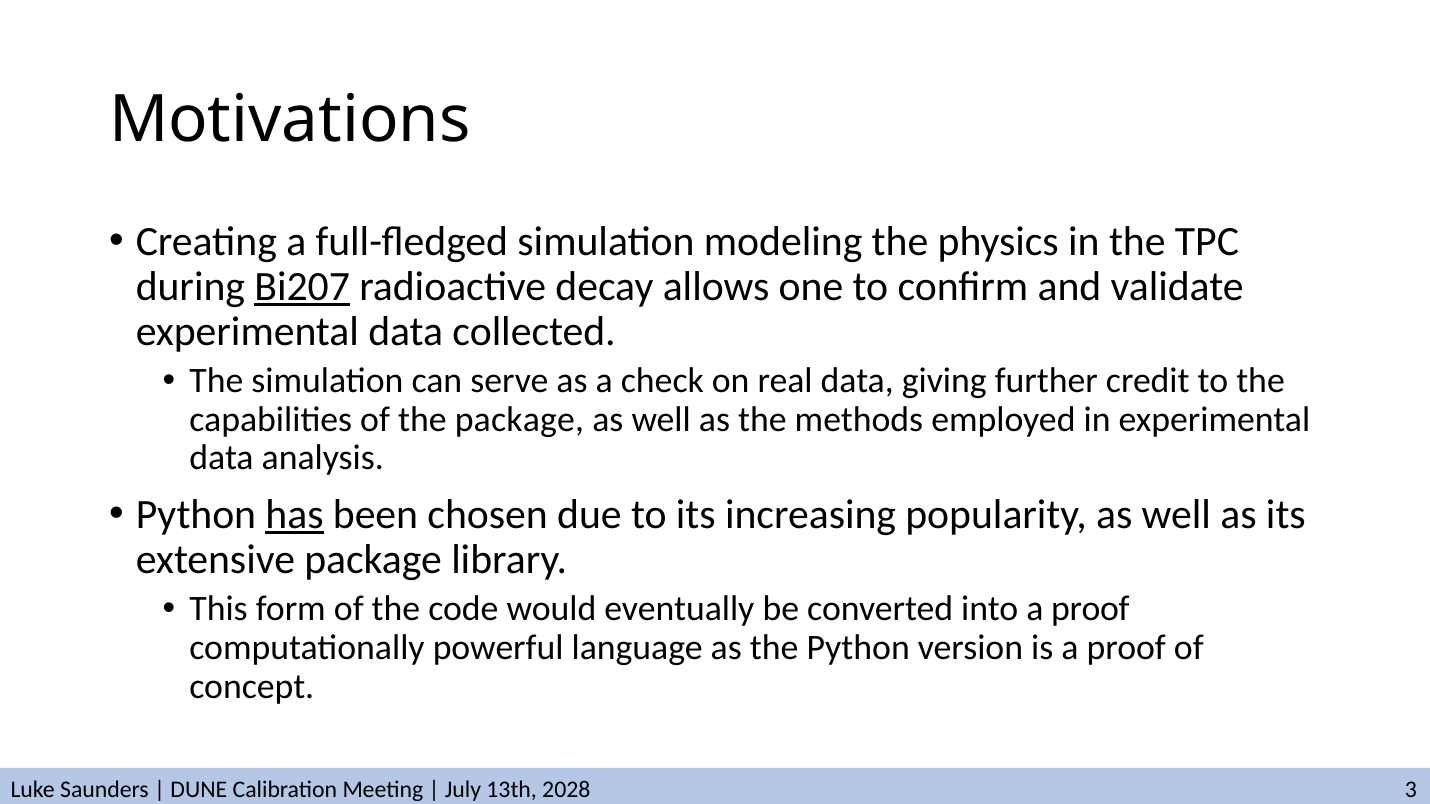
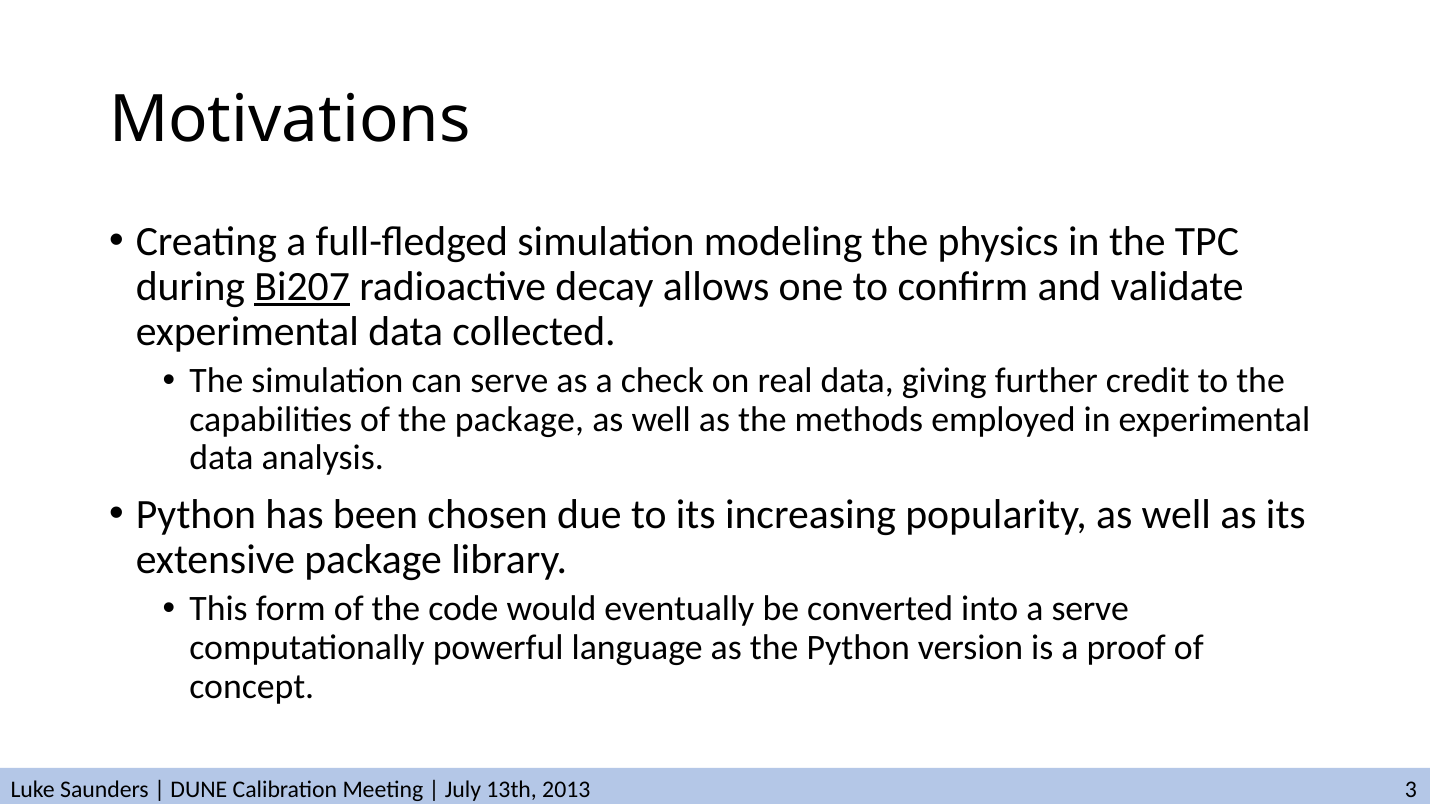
has underline: present -> none (295, 515)
into a proof: proof -> serve (1090, 609)
2028: 2028 -> 2013 (566, 790)
